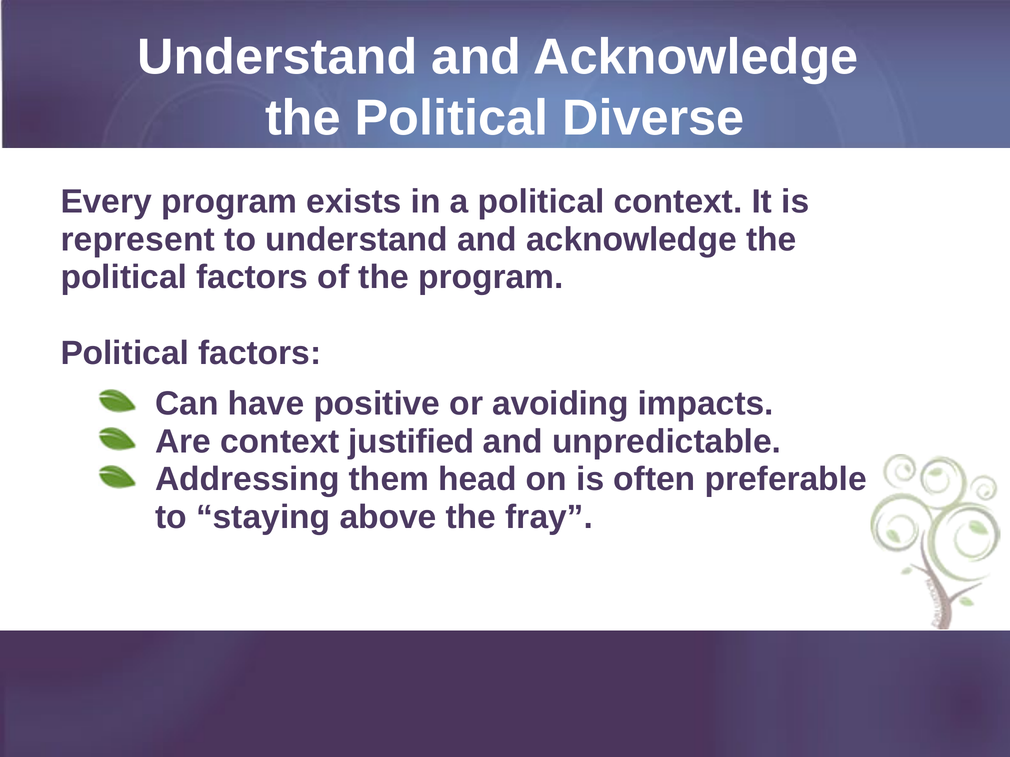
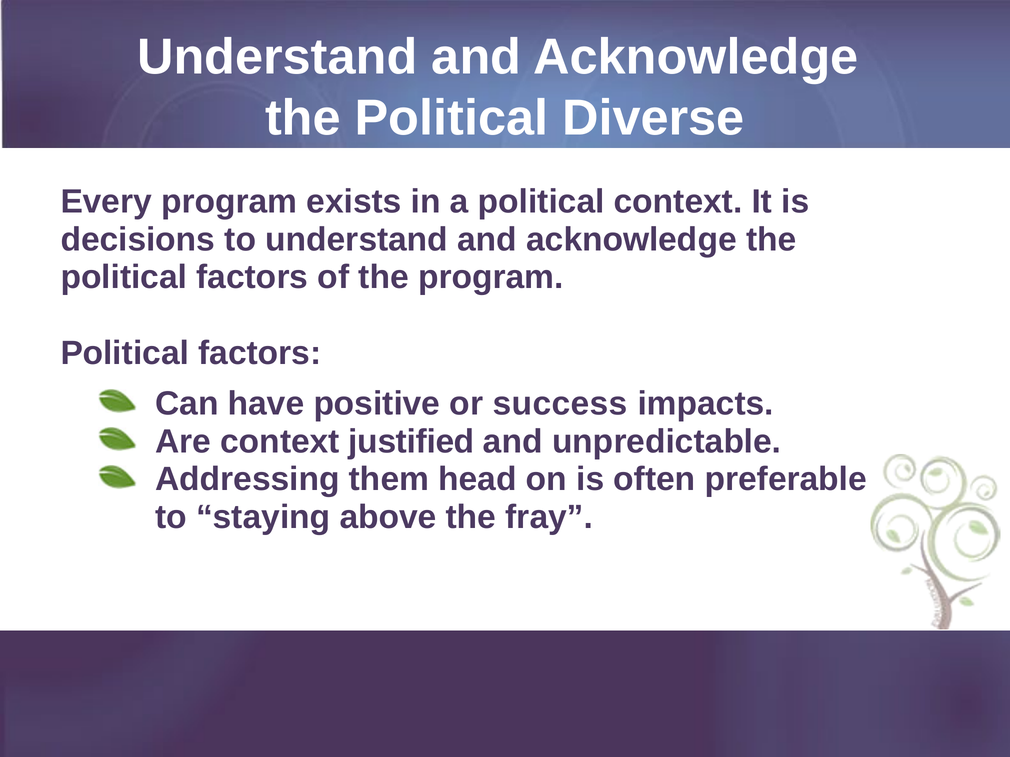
represent: represent -> decisions (138, 240)
avoiding: avoiding -> success (560, 404)
